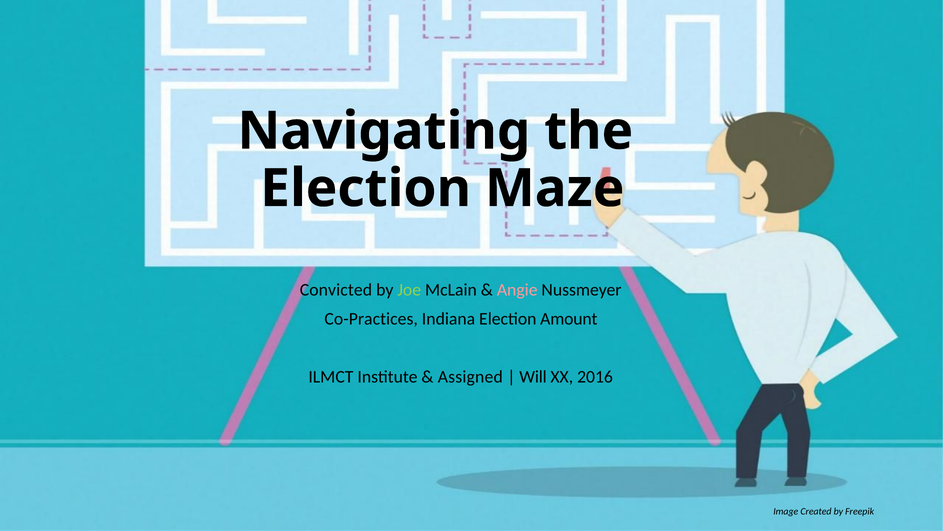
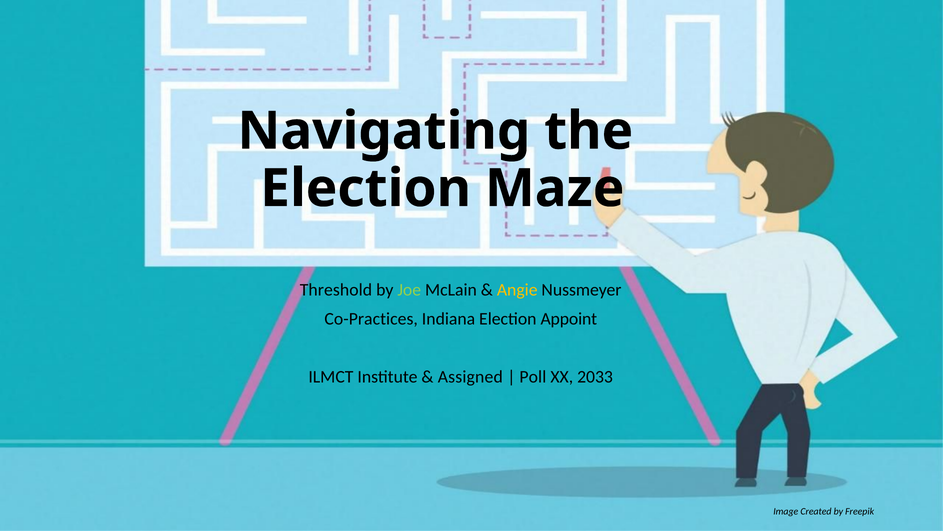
Convicted: Convicted -> Threshold (336, 290)
Angie colour: pink -> yellow (517, 290)
Amount: Amount -> Appoint (569, 318)
Will: Will -> Poll (533, 376)
2016: 2016 -> 2033 (595, 376)
